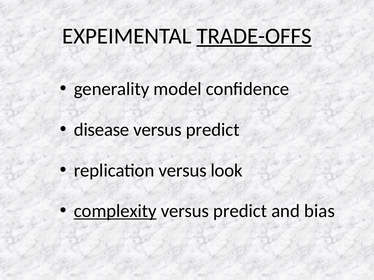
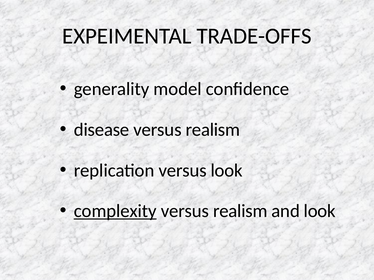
TRADE-OFFS underline: present -> none (254, 36)
predict: predict -> realism (213, 130)
predict: predict -> realism (240, 211)
and bias: bias -> look (320, 211)
